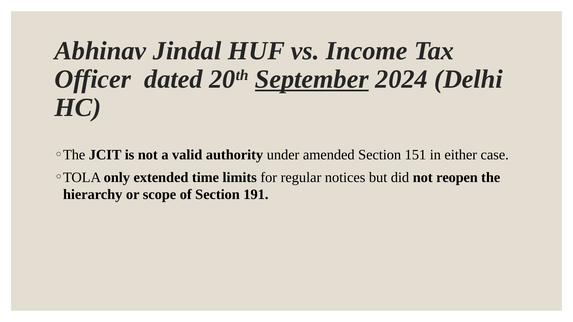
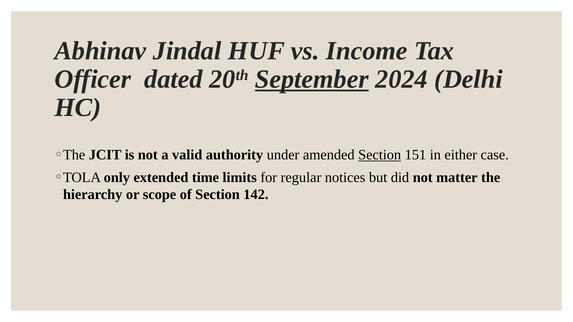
Section underline: none -> present (380, 155)
reopen: reopen -> matter (457, 178)
191: 191 -> 142 (256, 195)
